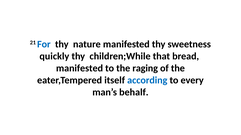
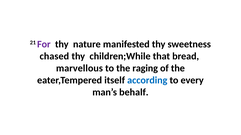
For colour: blue -> purple (44, 44)
quickly: quickly -> chased (54, 56)
manifested: manifested -> marvellous (79, 68)
